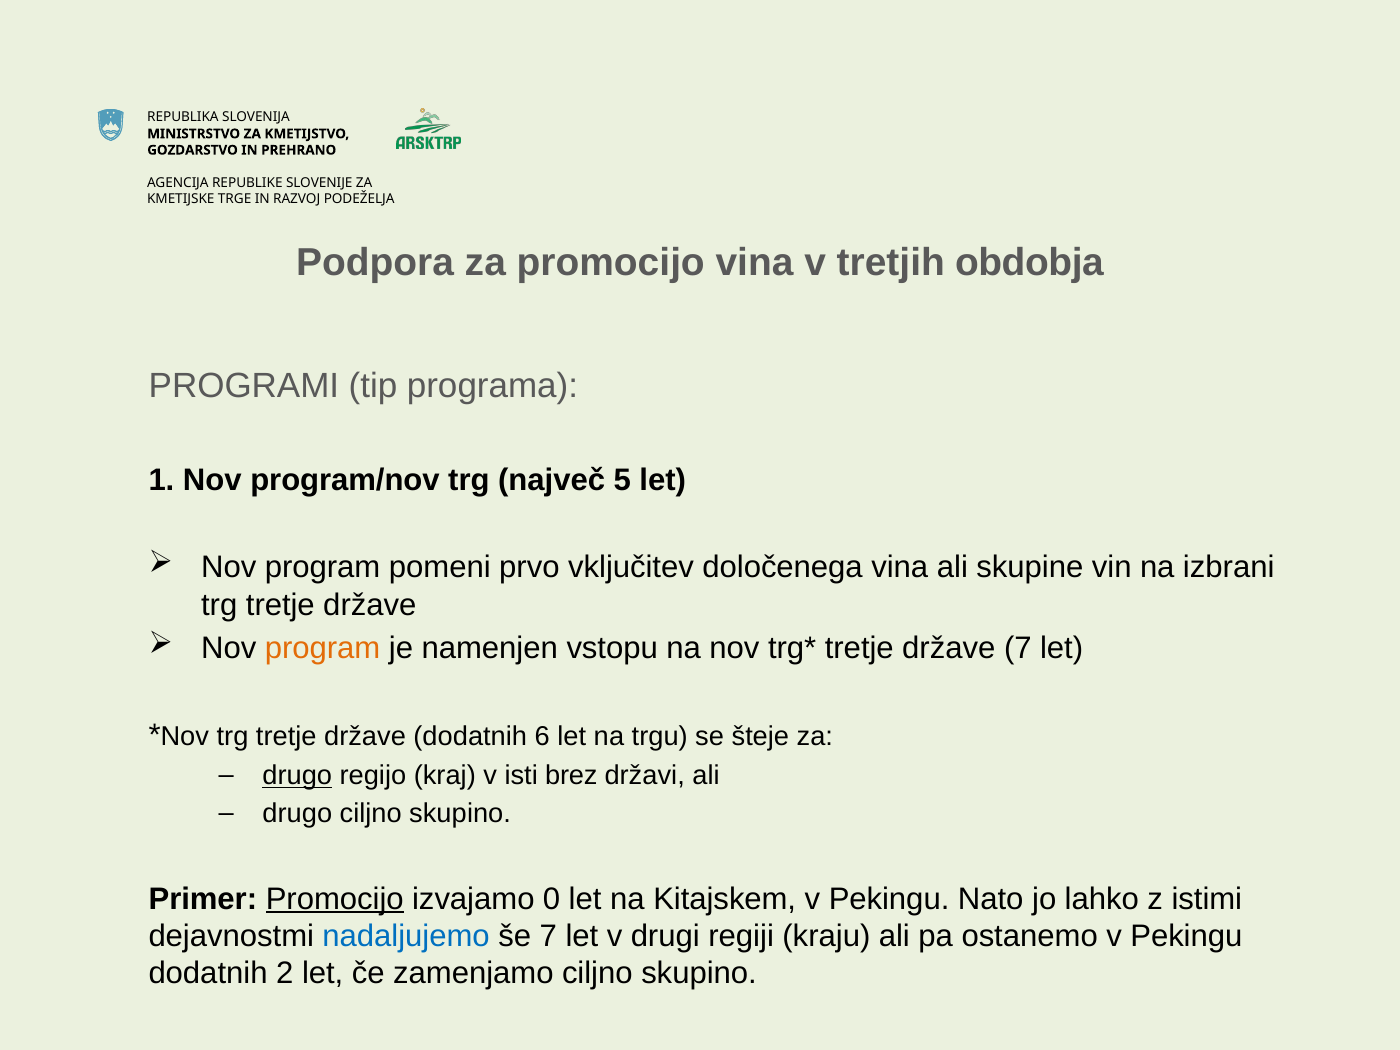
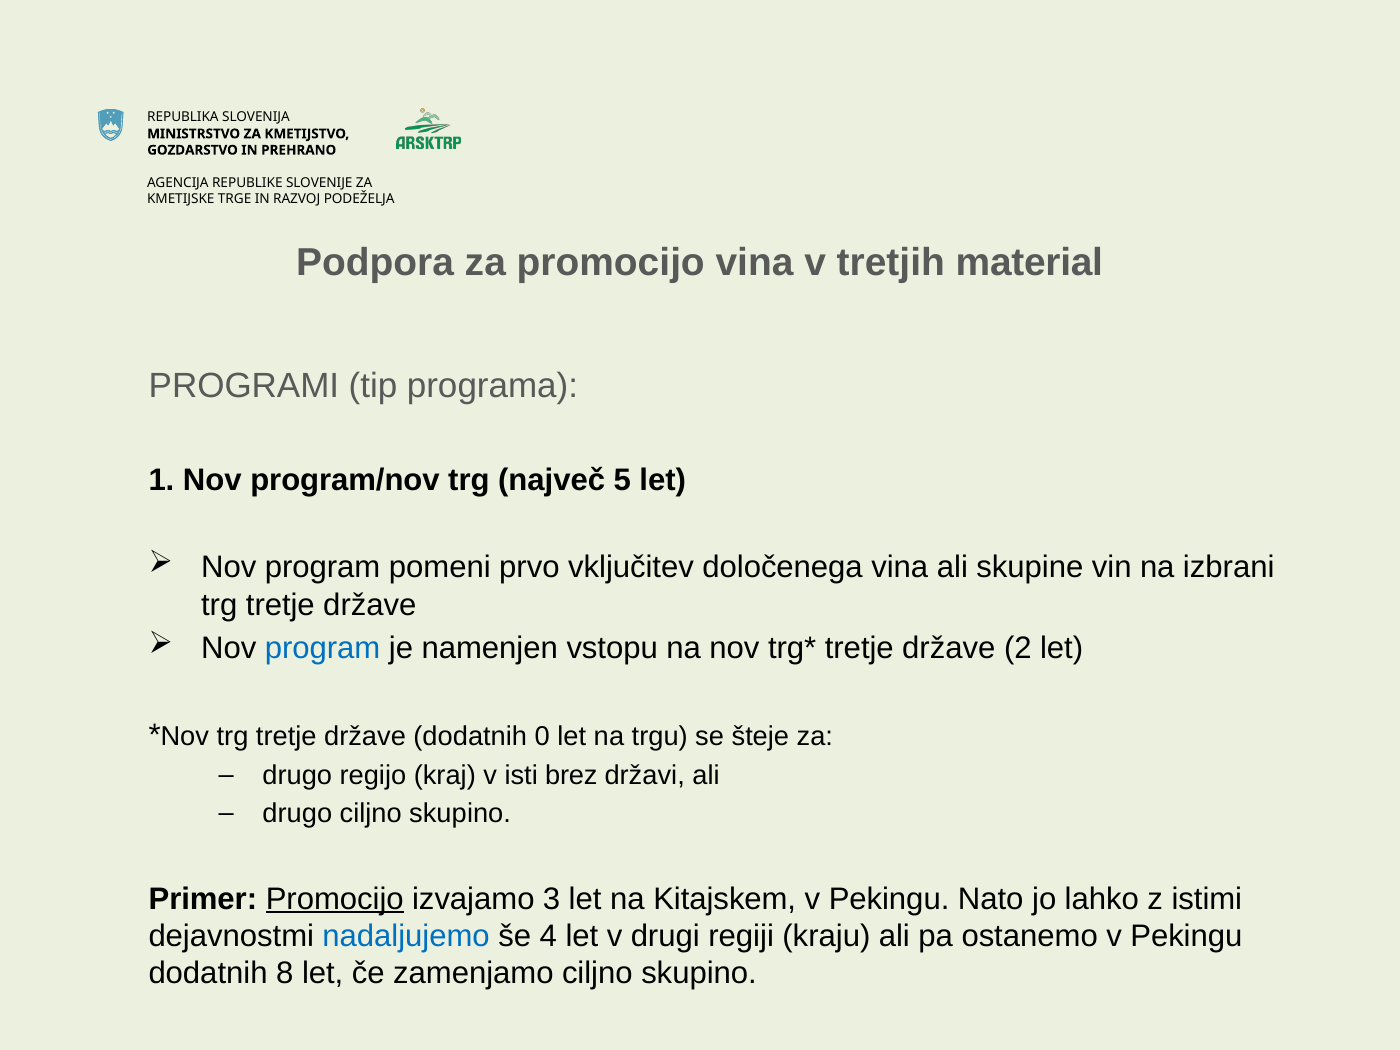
obdobja: obdobja -> material (1029, 263)
program colour: orange -> blue (323, 648)
države 7: 7 -> 2 (1018, 648)
6: 6 -> 0 (542, 737)
drugo underline: present -> none (297, 776)
0: 0 -> 3 (552, 899)
še 7: 7 -> 4 (548, 936)
2: 2 -> 8 (285, 973)
